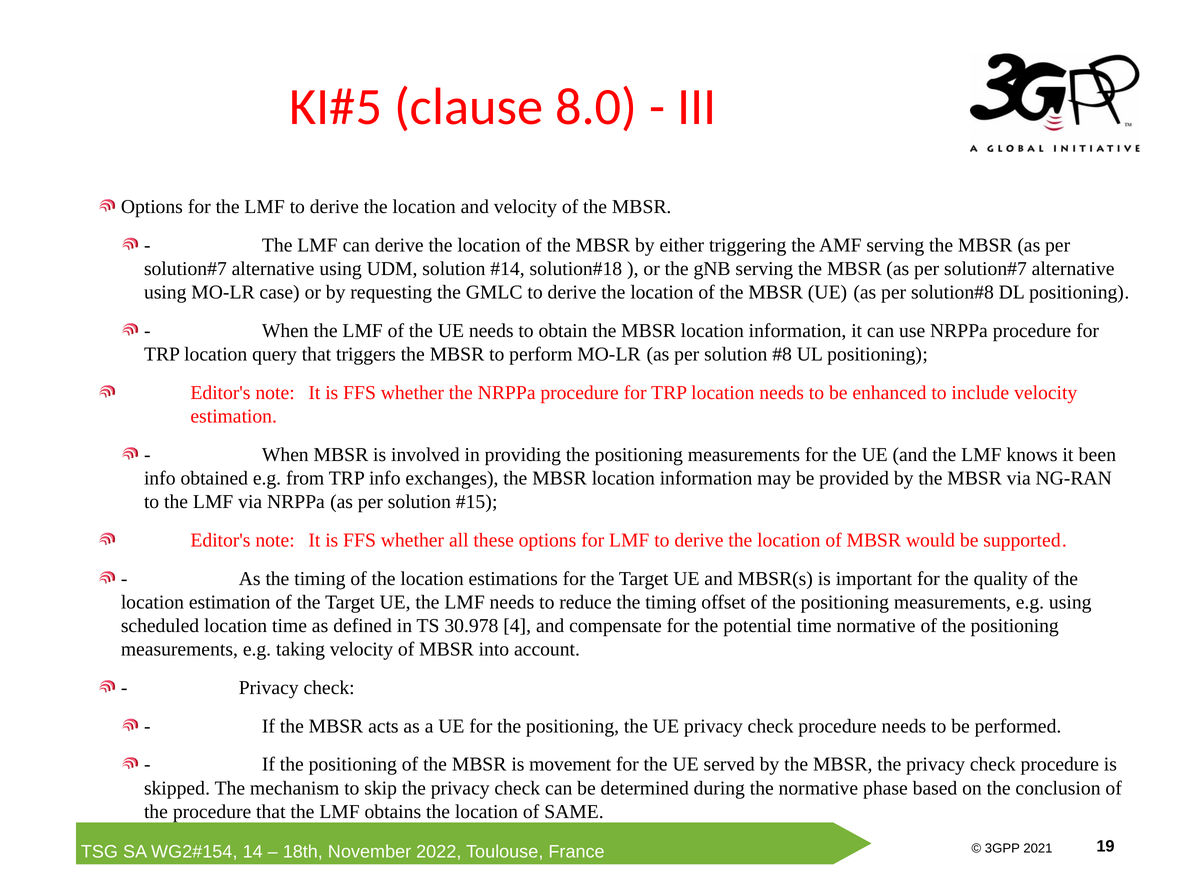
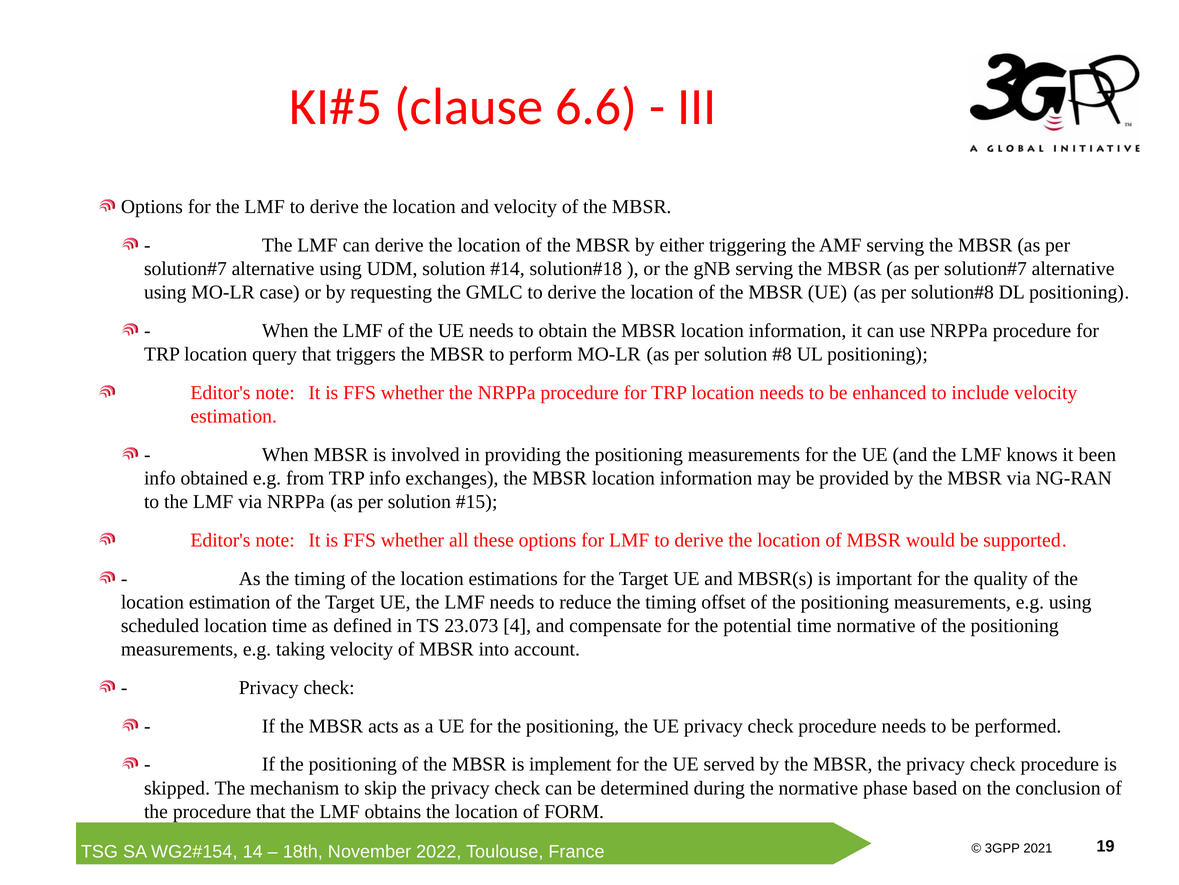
8.0: 8.0 -> 6.6 (596, 107)
30.978: 30.978 -> 23.073 (471, 625)
movement: movement -> implement (570, 764)
SAME: SAME -> FORM (574, 811)
